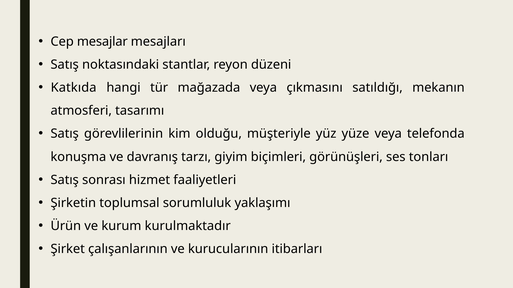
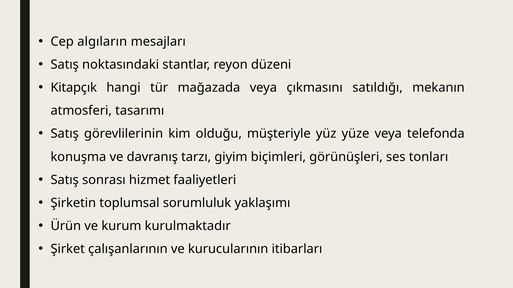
mesajlar: mesajlar -> algıların (102, 42)
Katkıda: Katkıda -> Kitapçık (74, 88)
